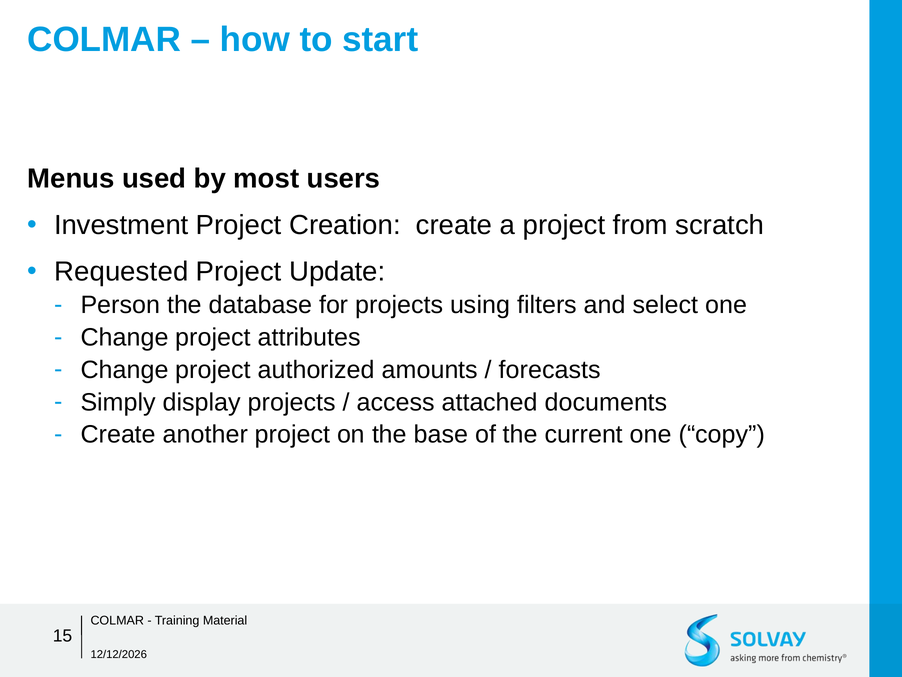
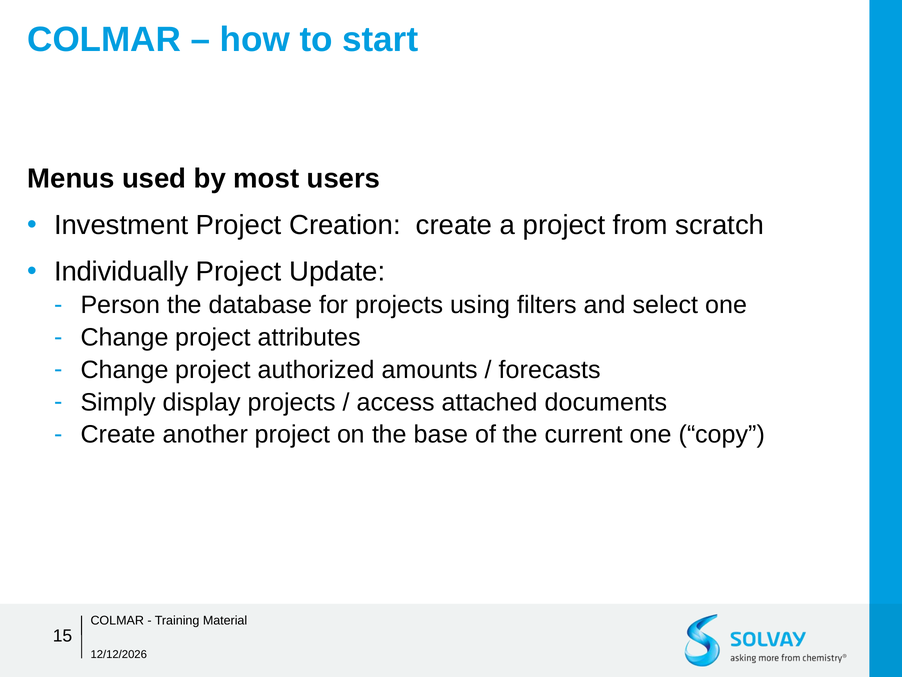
Requested: Requested -> Individually (121, 271)
